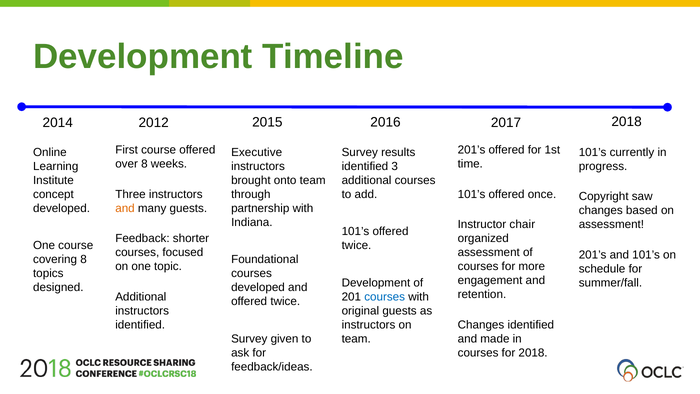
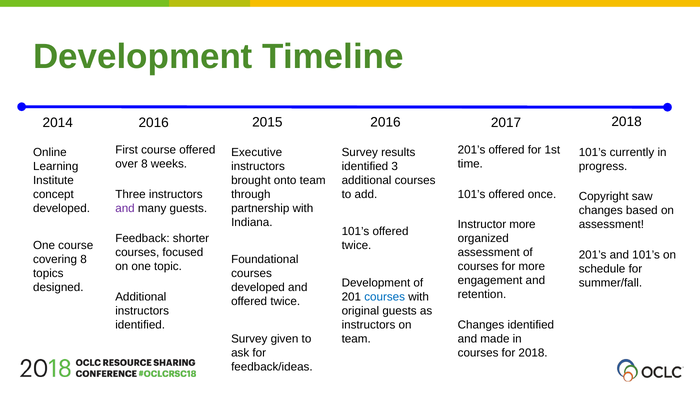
2012: 2012 -> 2016 (154, 123)
and colour: orange -> purple (125, 208)
Instructor chair: chair -> more (522, 224)
